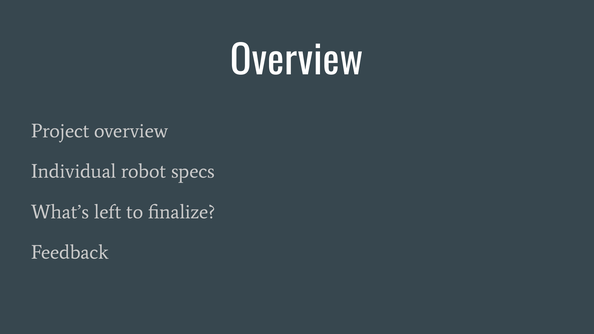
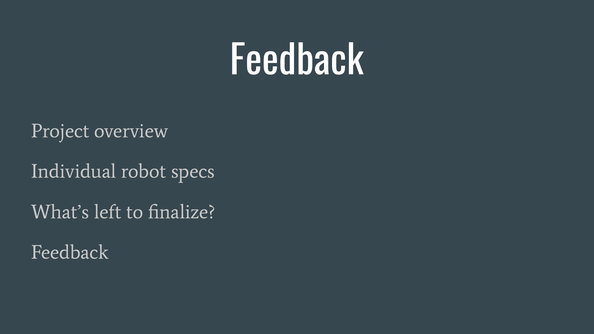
Overview: Overview -> Feedback (297, 61)
